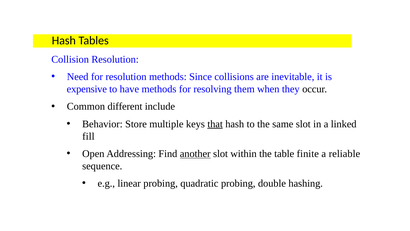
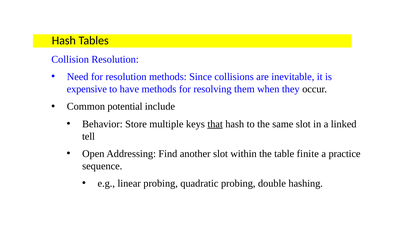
different: different -> potential (125, 106)
fill: fill -> tell (89, 136)
another underline: present -> none (195, 153)
reliable: reliable -> practice (345, 153)
